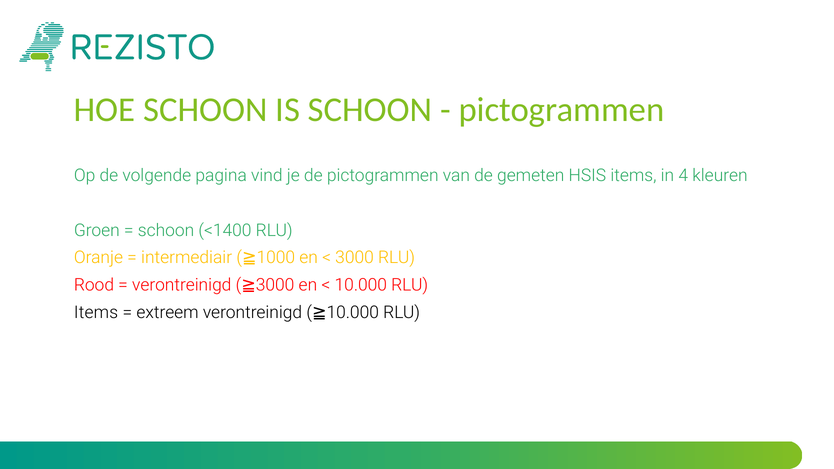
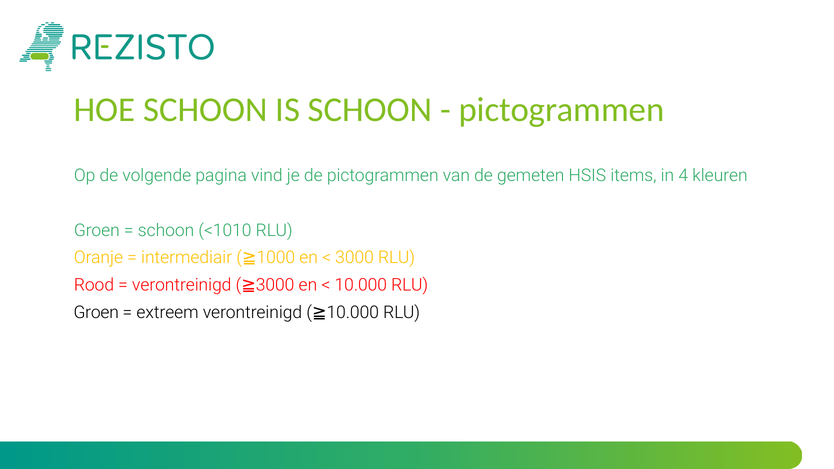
<1400: <1400 -> <1010 (225, 230)
Items: Items -> Groen (96, 313)
